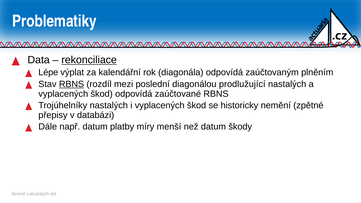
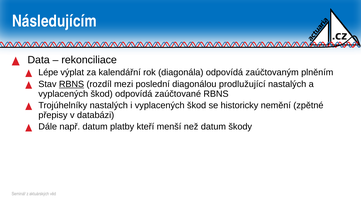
Problematiky: Problematiky -> Následujícím (54, 21)
rekonciliace underline: present -> none (89, 60)
míry: míry -> kteří (145, 127)
